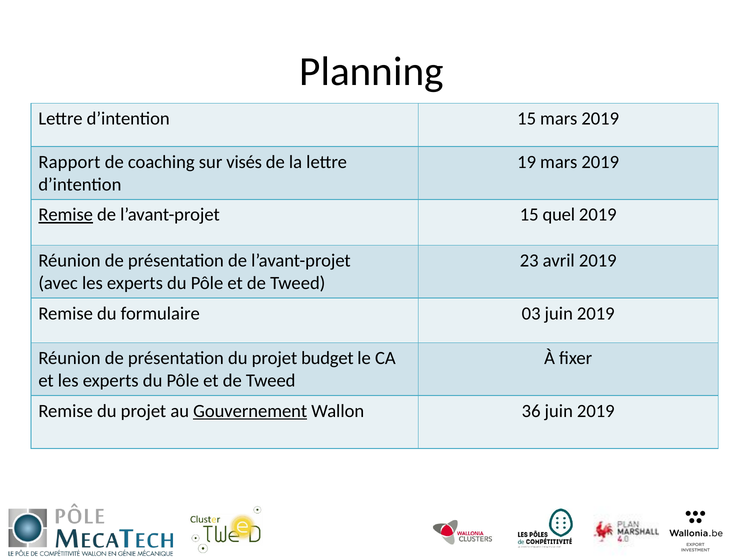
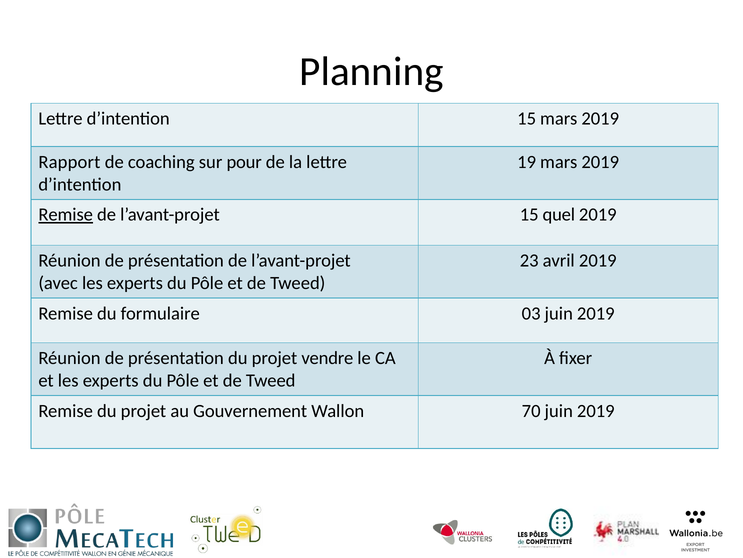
visés: visés -> pour (244, 162)
budget: budget -> vendre (327, 358)
Gouvernement underline: present -> none (250, 410)
36: 36 -> 70 (531, 410)
